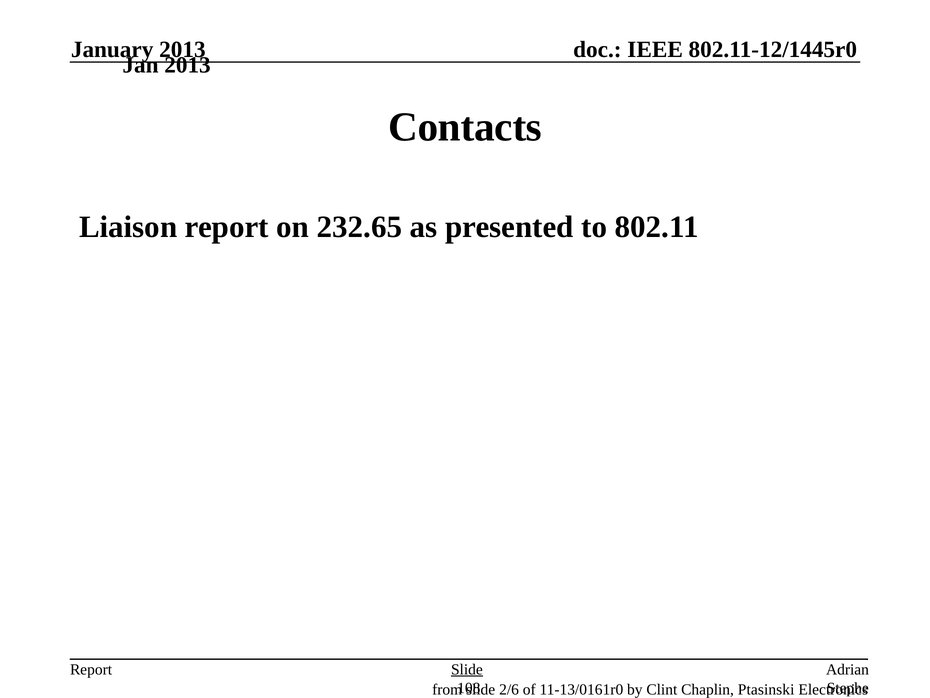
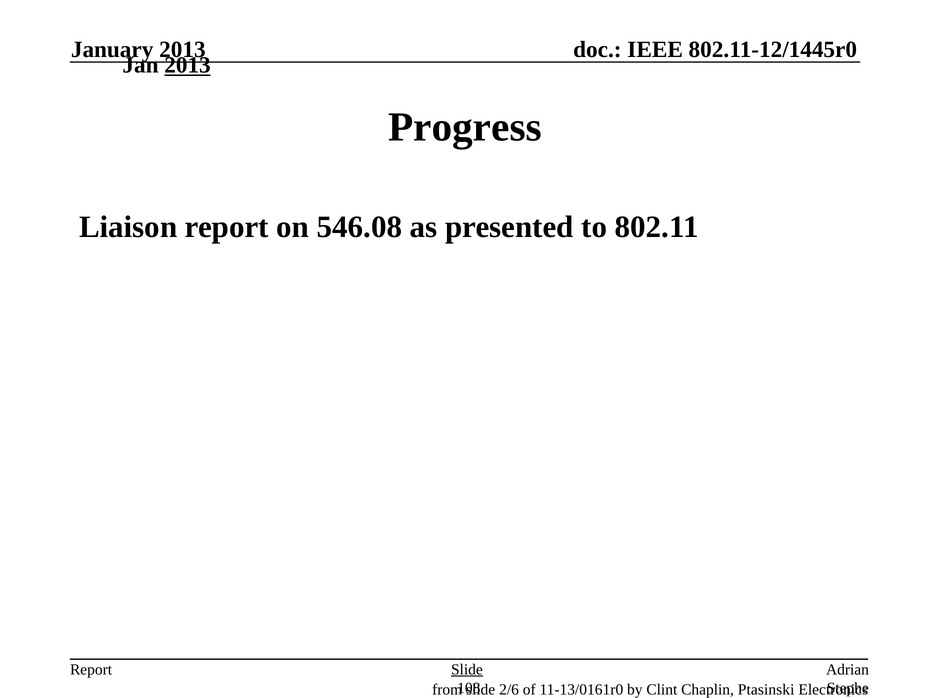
2013 underline: none -> present (188, 65)
Contacts: Contacts -> Progress (465, 127)
232.65: 232.65 -> 546.08 (360, 227)
